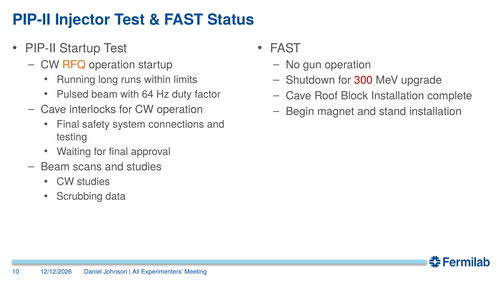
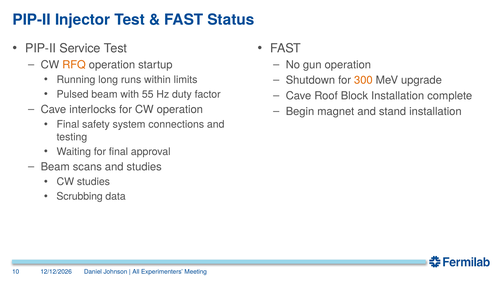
PIP-II Startup: Startup -> Service (80, 48)
300 colour: red -> orange (363, 80)
64: 64 -> 55 (148, 94)
